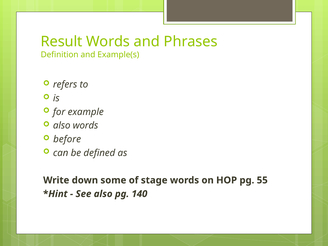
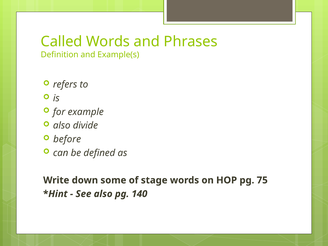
Result: Result -> Called (62, 41)
also words: words -> divide (85, 126)
55: 55 -> 75 (262, 180)
